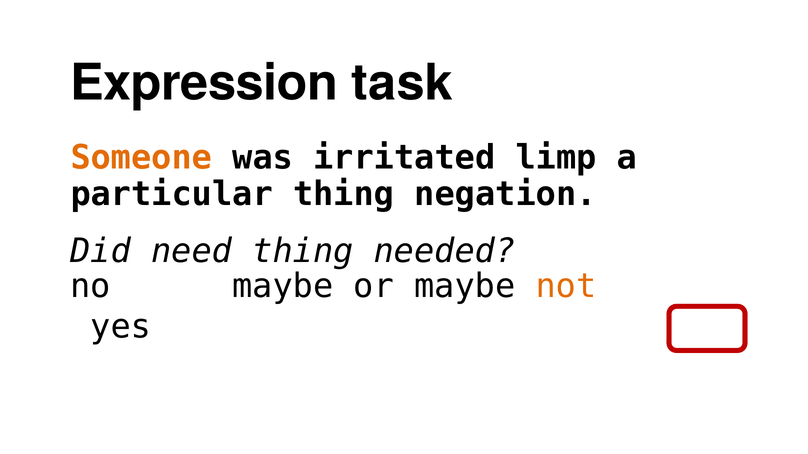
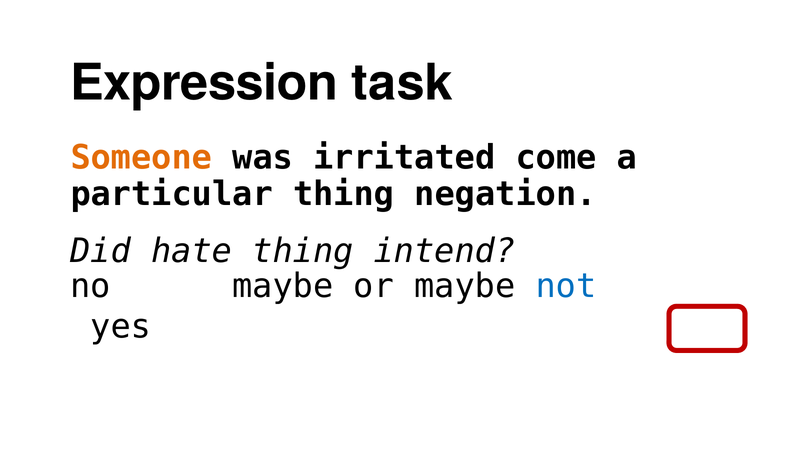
limp: limp -> come (556, 158)
need: need -> hate (192, 251)
needed: needed -> intend (445, 251)
not colour: orange -> blue (566, 287)
